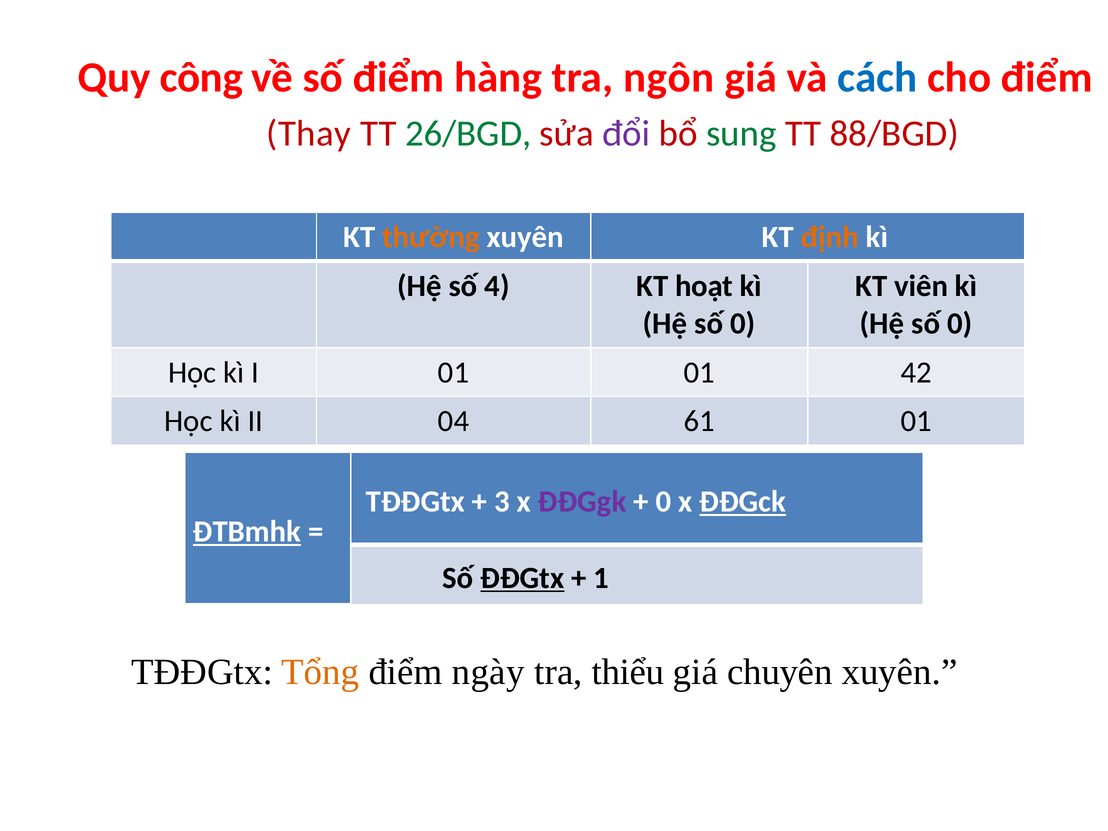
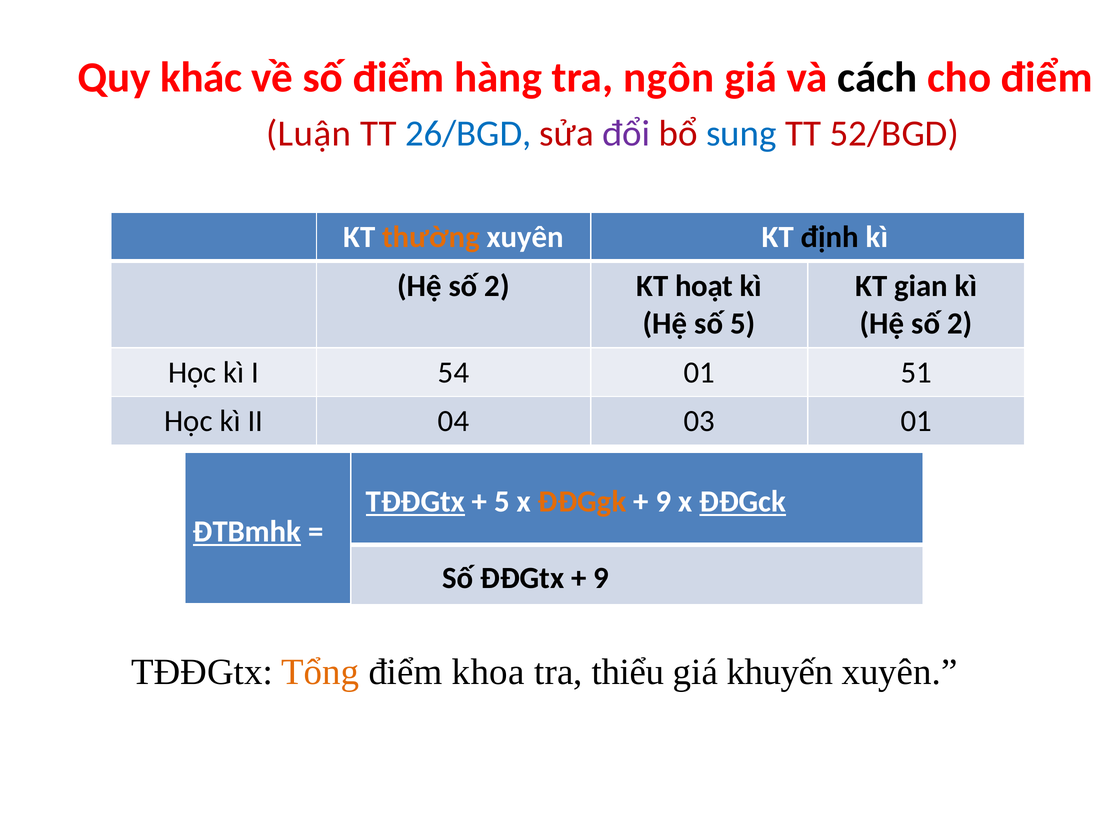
công: công -> khác (201, 78)
cách colour: blue -> black (877, 78)
Thay: Thay -> Luận (309, 134)
26/BGD colour: green -> blue (468, 134)
sung colour: green -> blue (741, 134)
88/BGD: 88/BGD -> 52/BGD (894, 134)
định colour: orange -> black (830, 237)
4: 4 -> 2 (497, 286)
viên: viên -> gian (921, 286)
0: 0 -> 5 (743, 324)
0: 0 -> 2 (960, 324)
I 01: 01 -> 54 (454, 372)
42: 42 -> 51 (916, 372)
61: 61 -> 03 (699, 421)
TĐĐGtx underline: none -> present (415, 502)
3: 3 -> 5 (502, 502)
ĐĐGgk colour: purple -> orange (582, 502)
0: 0 -> 9 (663, 502)
ĐĐGtx underline: present -> none (522, 578)
1: 1 -> 9 (601, 578)
ngày: ngày -> khoa (488, 672)
chuyên: chuyên -> khuyến (780, 672)
